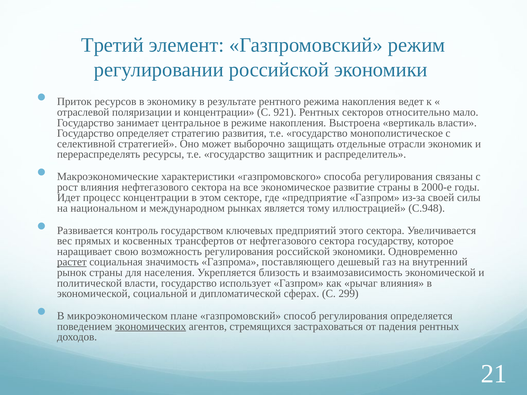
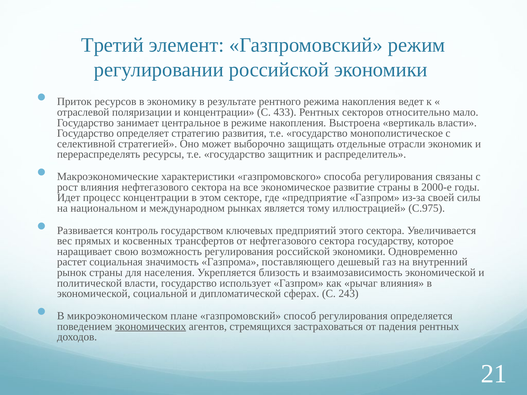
921: 921 -> 433 (285, 112)
С.948: С.948 -> С.975 (427, 208)
растет underline: present -> none (72, 262)
299: 299 -> 243 (349, 294)
